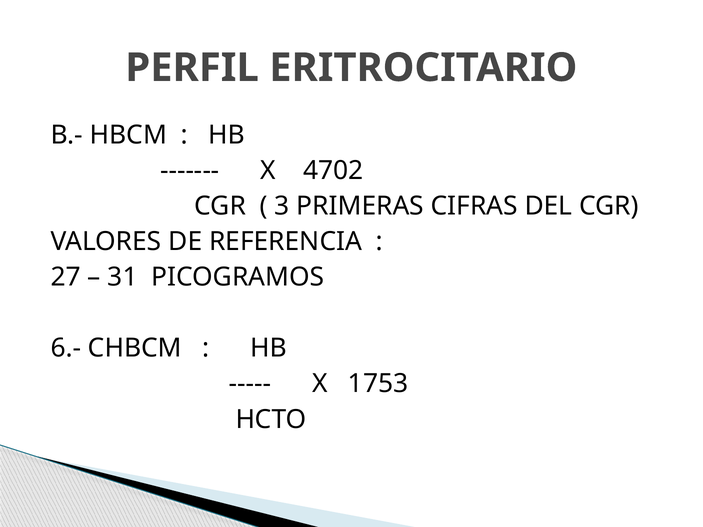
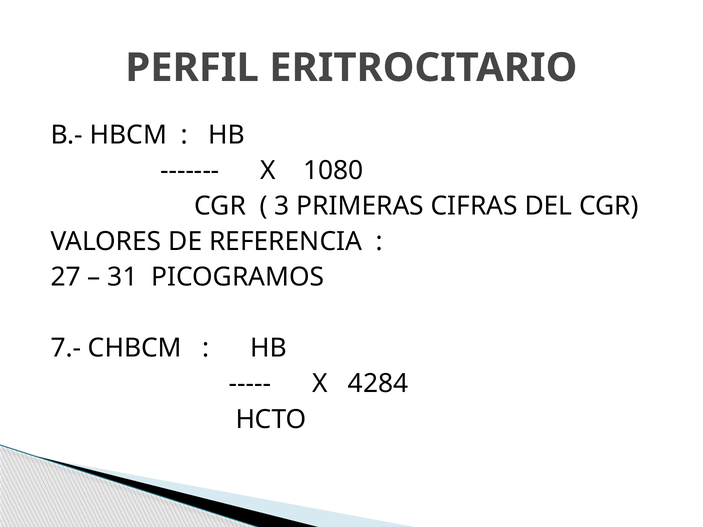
4702: 4702 -> 1080 (333, 171)
6.-: 6.- -> 7.- (66, 348)
1753: 1753 -> 4284 (378, 384)
